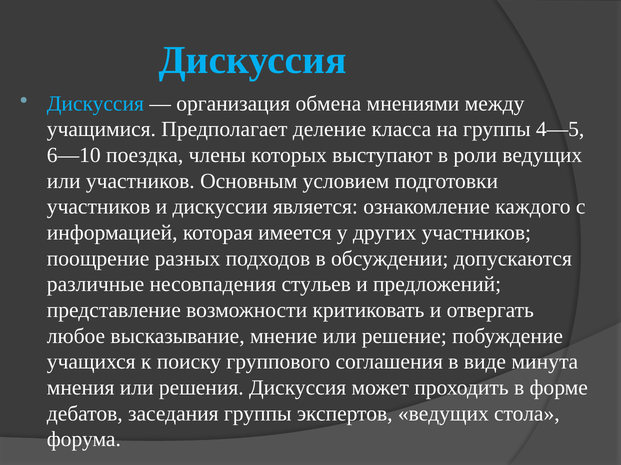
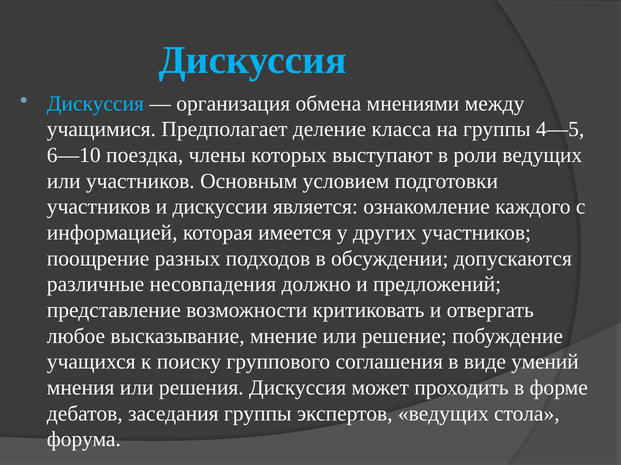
стульев: стульев -> должно (316, 285)
минута: минута -> умений (545, 362)
